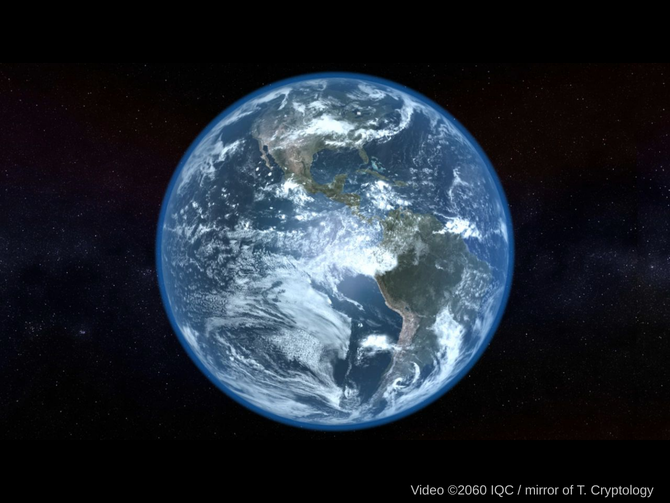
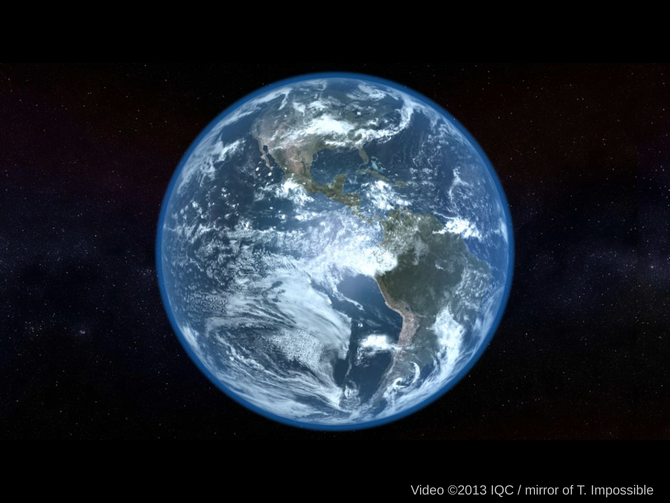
©2060: ©2060 -> ©2013 (467, 490)
Cryptology: Cryptology -> Impossible (622, 490)
